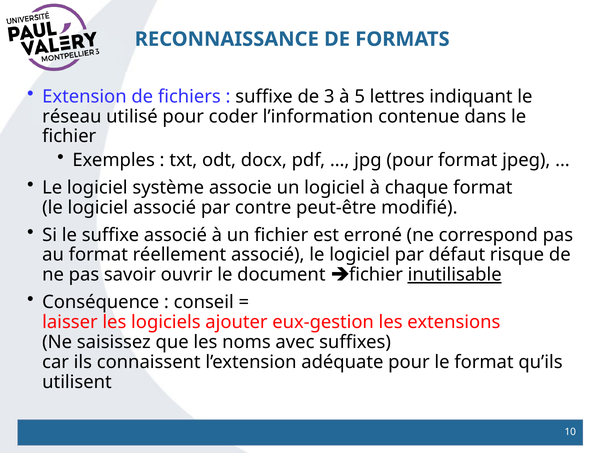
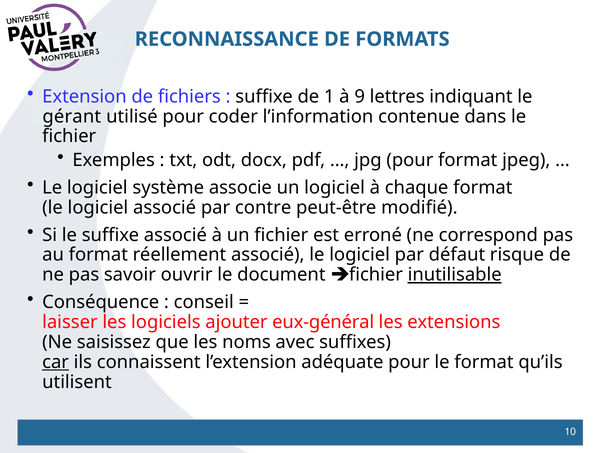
3: 3 -> 1 (329, 97)
5: 5 -> 9 (360, 97)
réseau: réseau -> gérant (72, 116)
eux-gestion: eux-gestion -> eux-général (323, 322)
car underline: none -> present (56, 362)
